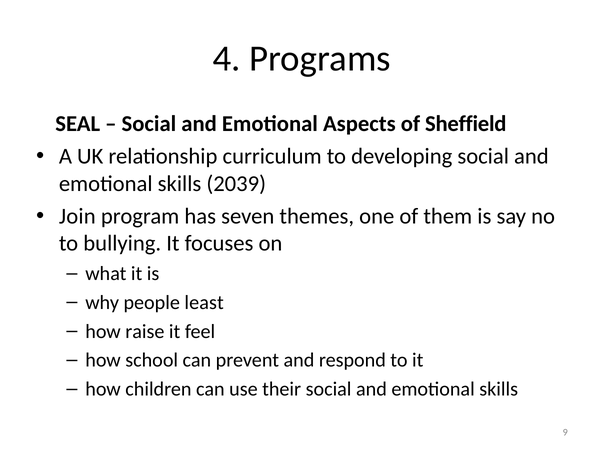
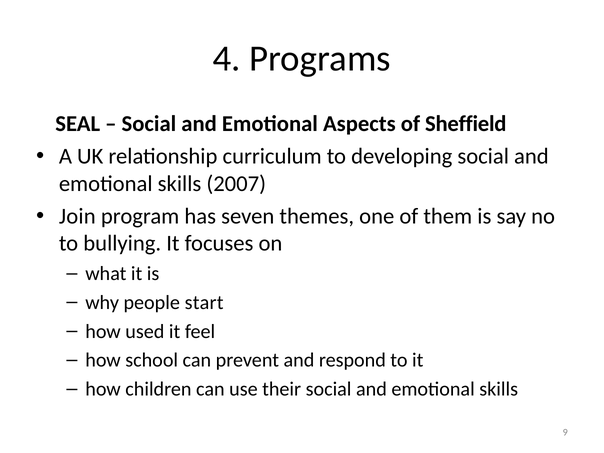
2039: 2039 -> 2007 (236, 184)
least: least -> start (204, 303)
raise: raise -> used (145, 331)
